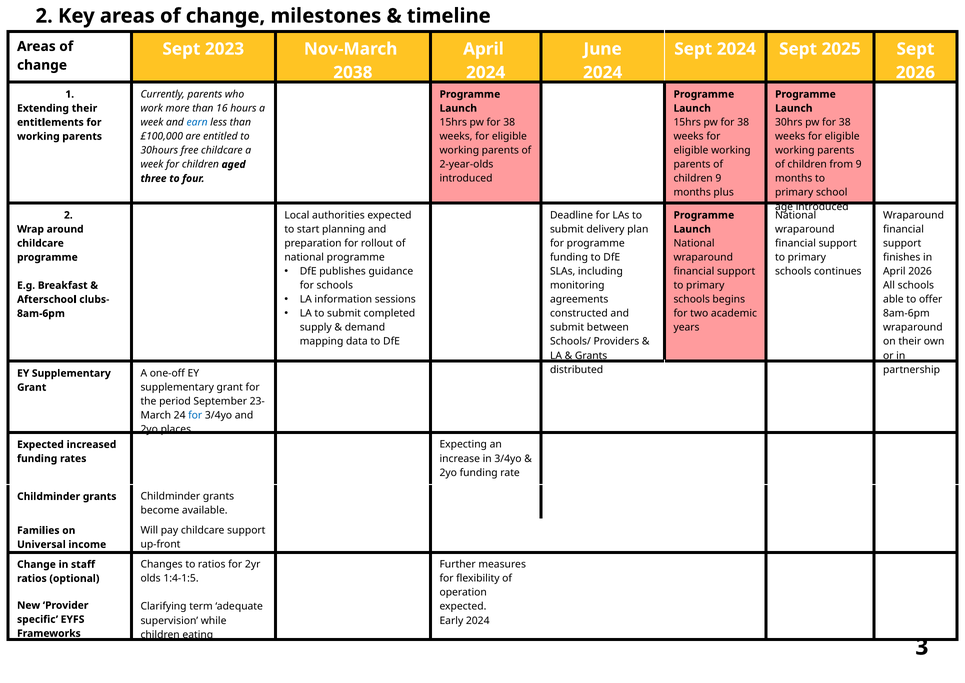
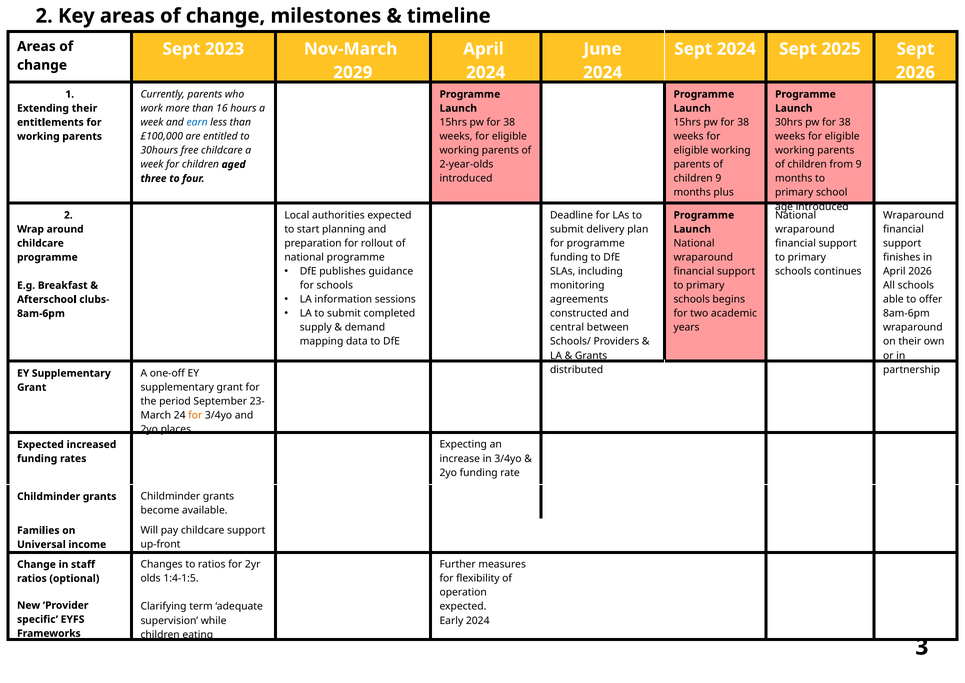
2038: 2038 -> 2029 (353, 72)
submit: submit -> central (567, 327)
for colour: blue -> orange (195, 415)
